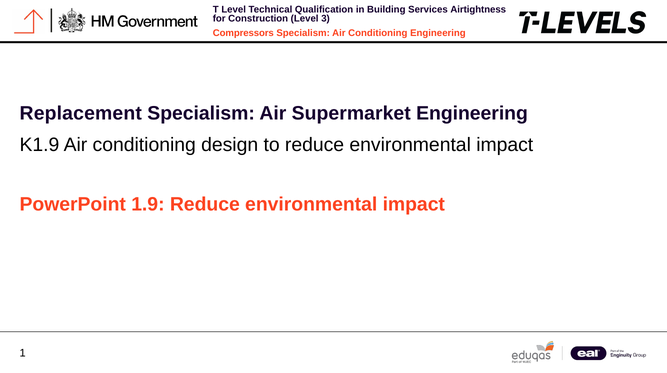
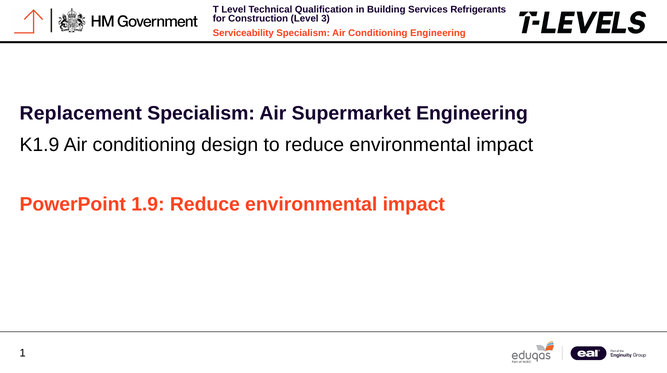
Airtightness: Airtightness -> Refrigerants (478, 9)
Compressors: Compressors -> Serviceability (243, 33)
